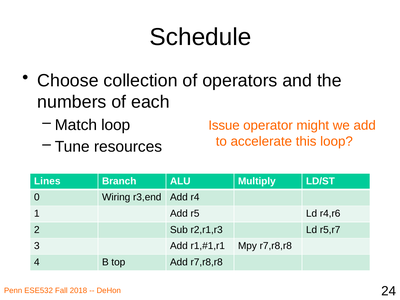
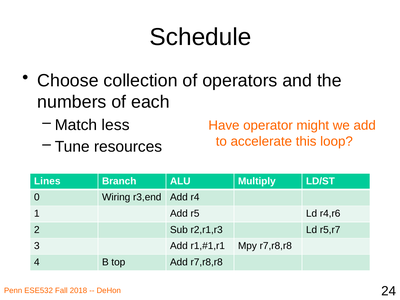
Match loop: loop -> less (116, 125)
Issue: Issue -> Have (224, 126)
